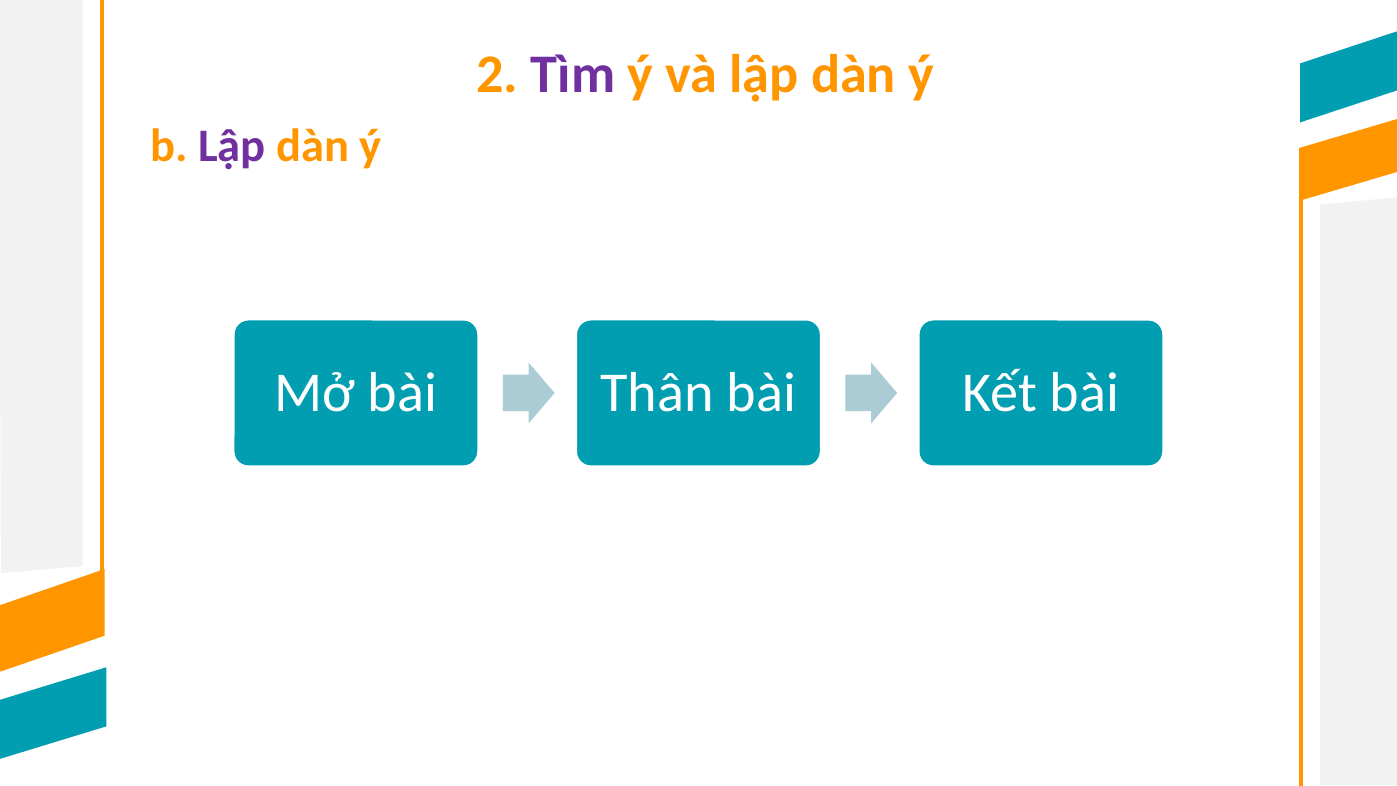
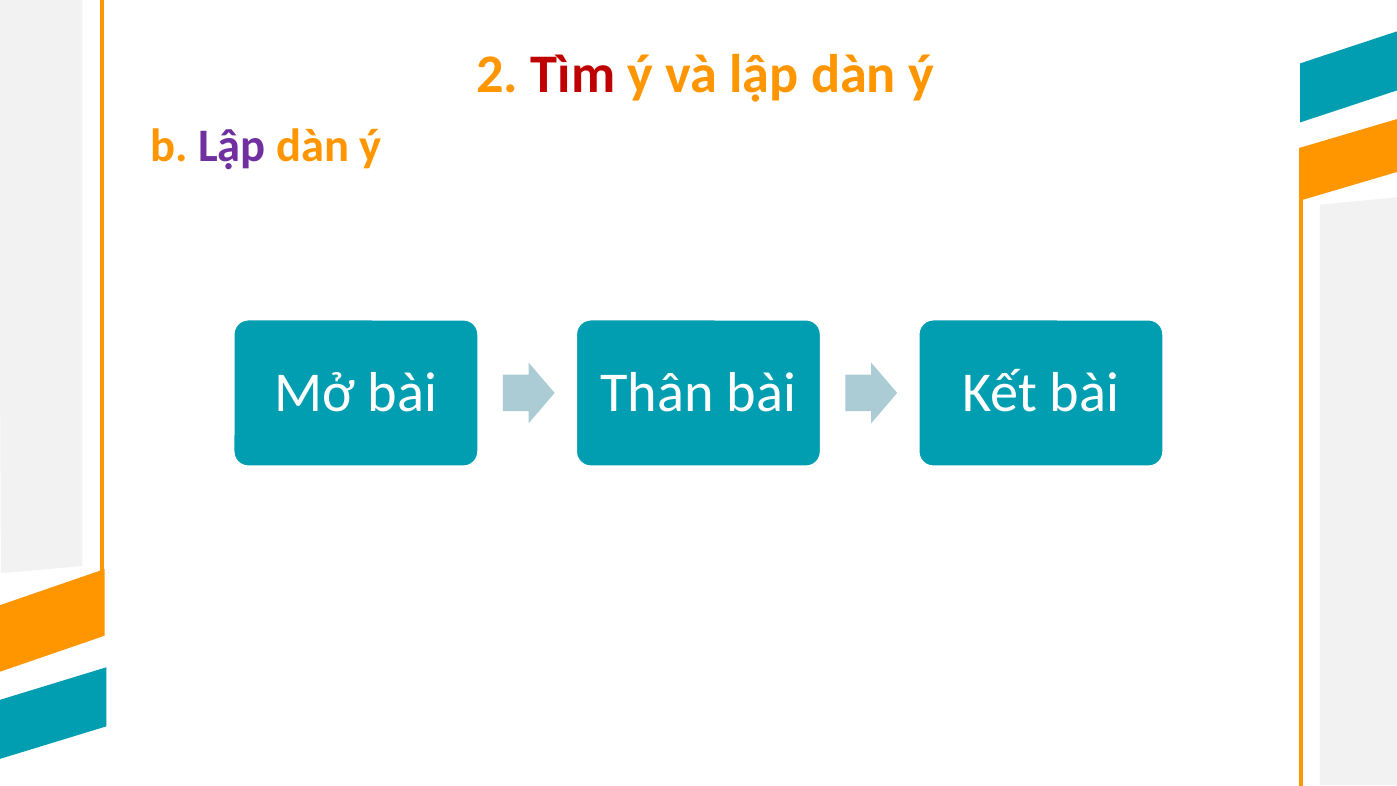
Tìm colour: purple -> red (573, 75)
